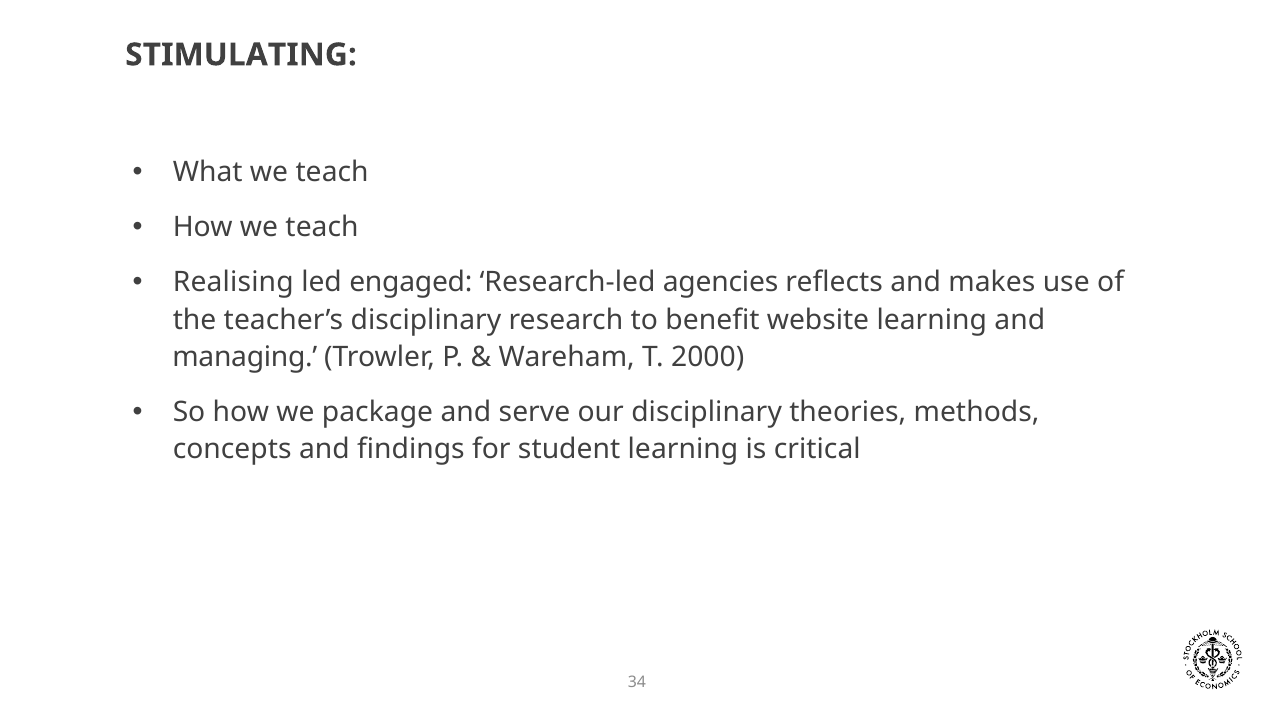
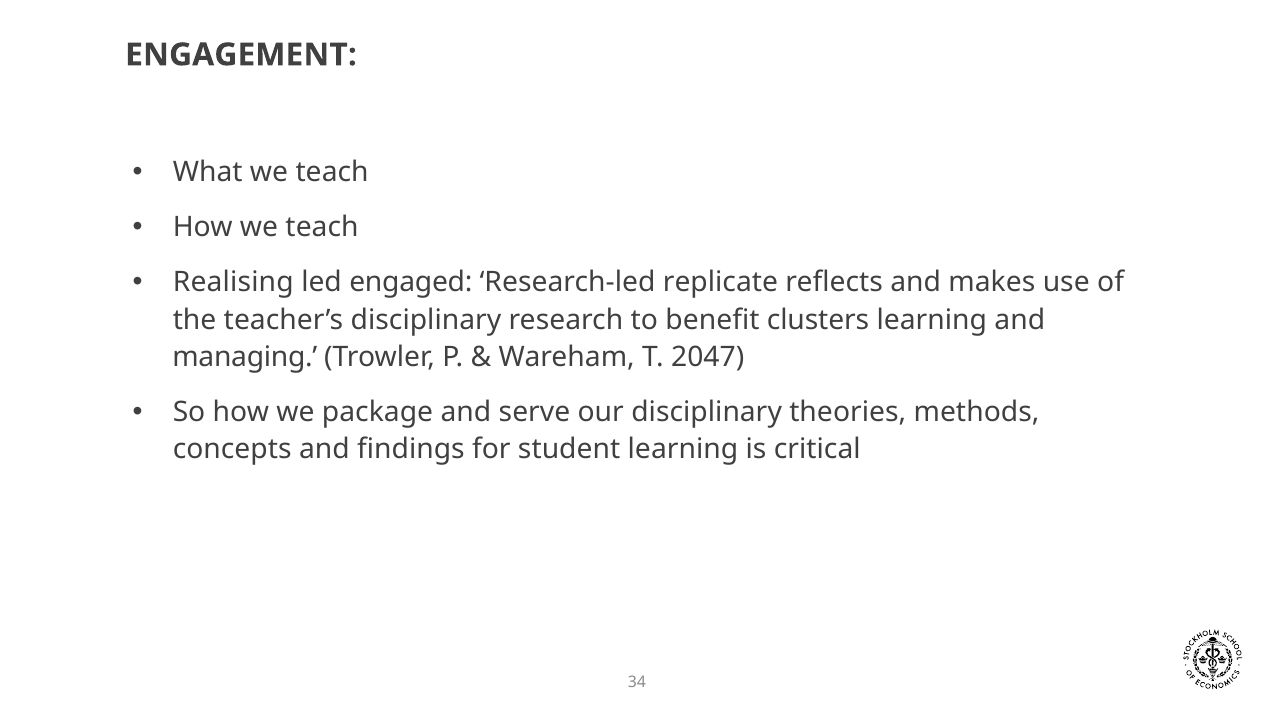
STIMULATING: STIMULATING -> ENGAGEMENT (241, 55)
agencies: agencies -> replicate (720, 283)
website: website -> clusters (818, 320)
2000: 2000 -> 2047 (708, 358)
